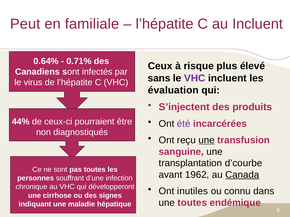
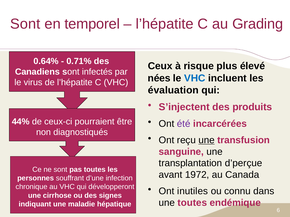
Peut: Peut -> Sont (25, 24)
familiale: familiale -> temporel (92, 24)
au Incluent: Incluent -> Grading (258, 24)
sans: sans -> nées (159, 78)
VHC colour: purple -> blue (195, 78)
d’courbe: d’courbe -> d’perçue (244, 164)
1962: 1962 -> 1972 (197, 175)
Canada underline: present -> none (242, 175)
